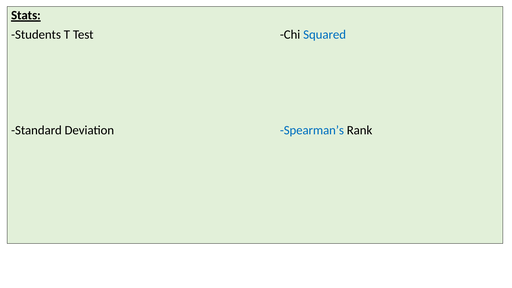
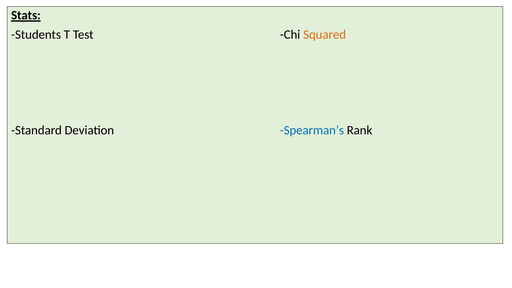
Squared colour: blue -> orange (325, 35)
